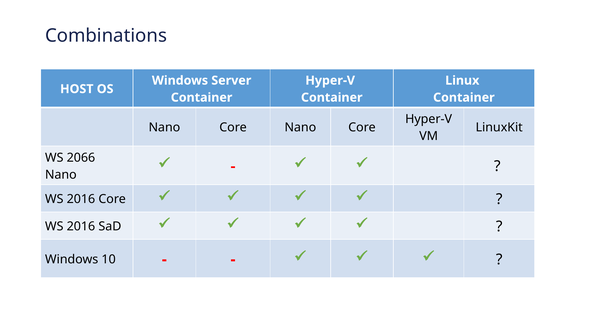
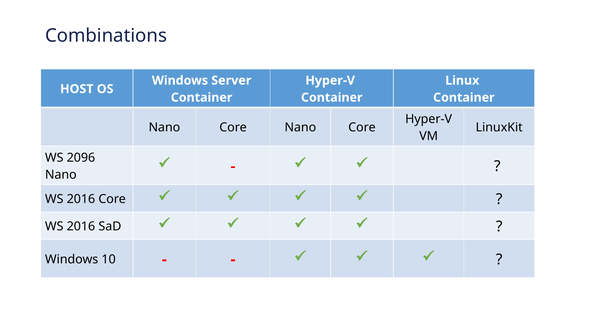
2066: 2066 -> 2096 (81, 157)
